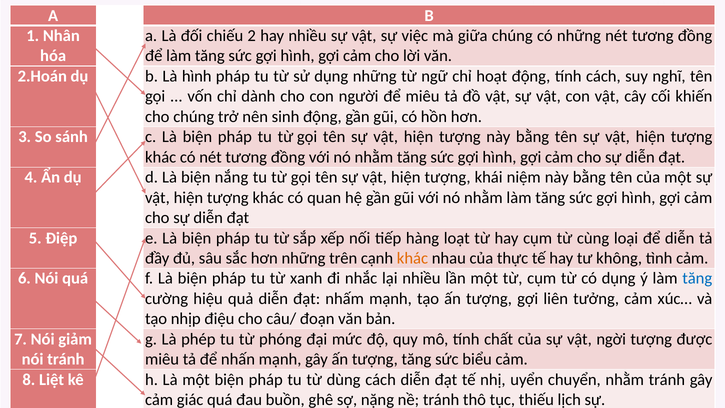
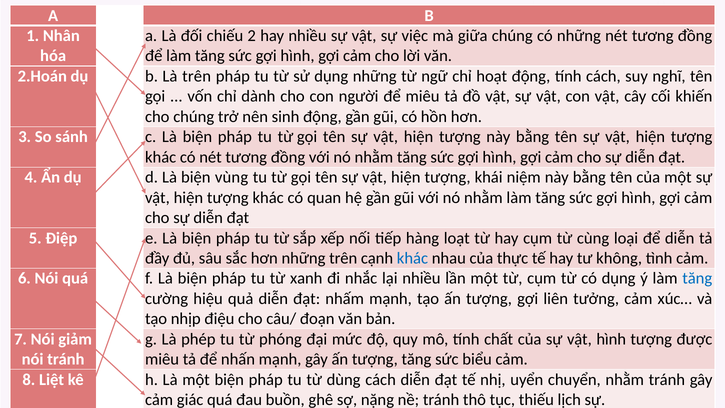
Là hình: hình -> trên (197, 76)
nắng: nắng -> vùng (232, 177)
khác colour: orange -> blue (412, 258)
vật ngời: ngời -> hình (611, 339)
